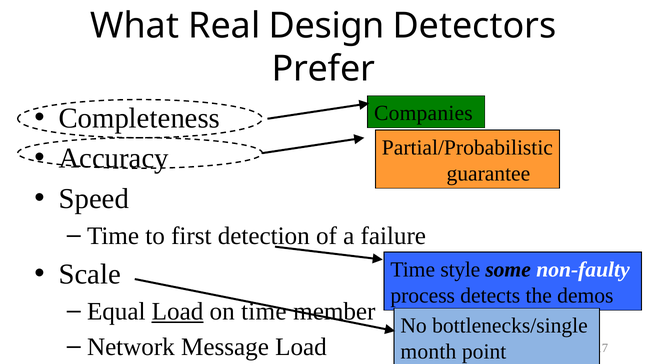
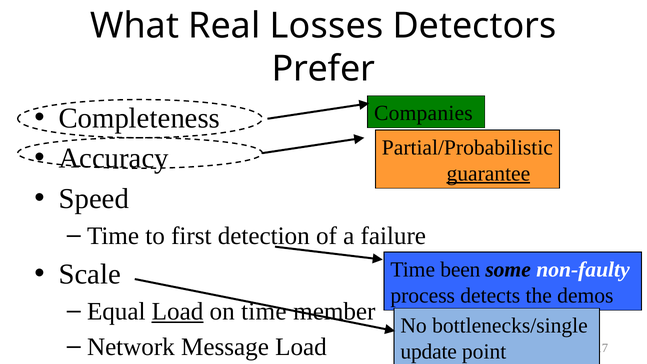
Design: Design -> Losses (326, 26)
guarantee underline: none -> present (488, 174)
style: style -> been (460, 270)
month: month -> update (429, 352)
